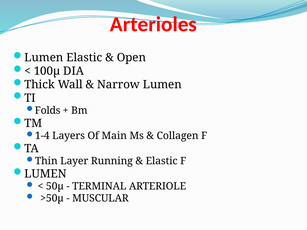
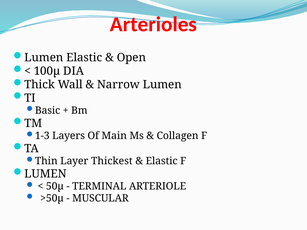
Folds: Folds -> Basic (48, 111)
1-4: 1-4 -> 1-3 (42, 136)
Running: Running -> Thickest (112, 161)
